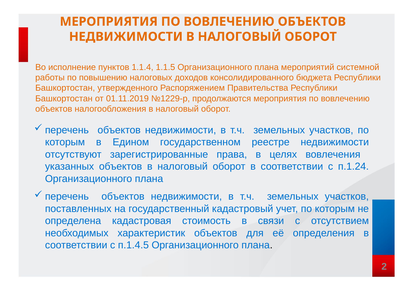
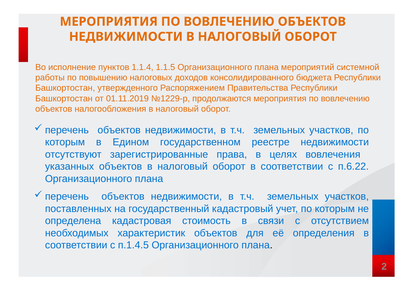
п.1.24: п.1.24 -> п.6.22 (353, 167)
